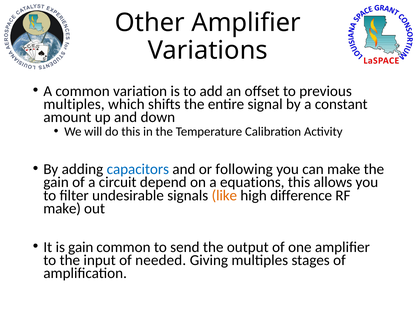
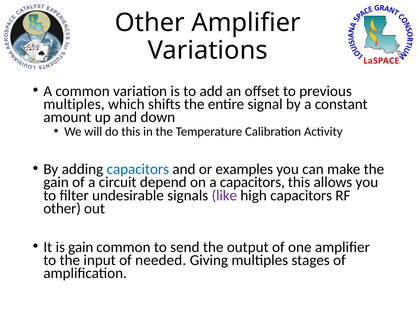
following: following -> examples (244, 169)
a equations: equations -> capacitors (252, 182)
like colour: orange -> purple (224, 195)
high difference: difference -> capacitors (301, 195)
make: make -> other (62, 208)
